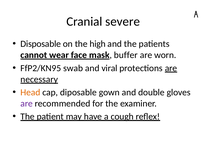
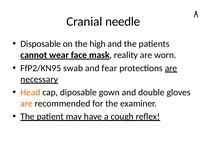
severe: severe -> needle (123, 22)
buffer: buffer -> reality (126, 55)
viral: viral -> fear (109, 68)
are colour: purple -> orange (27, 104)
